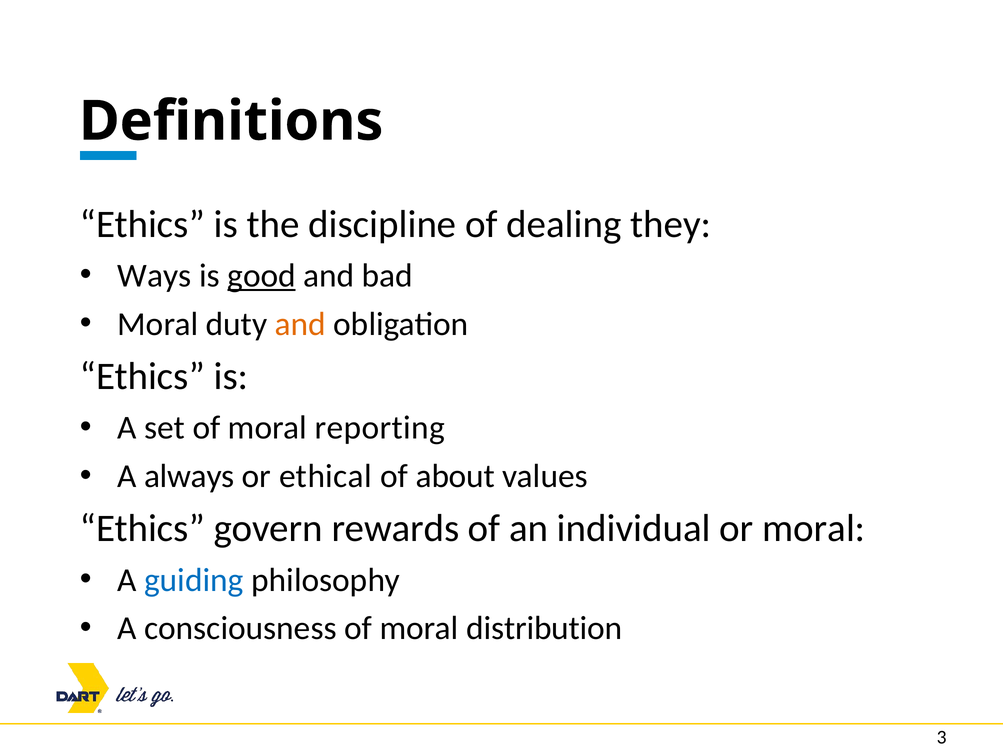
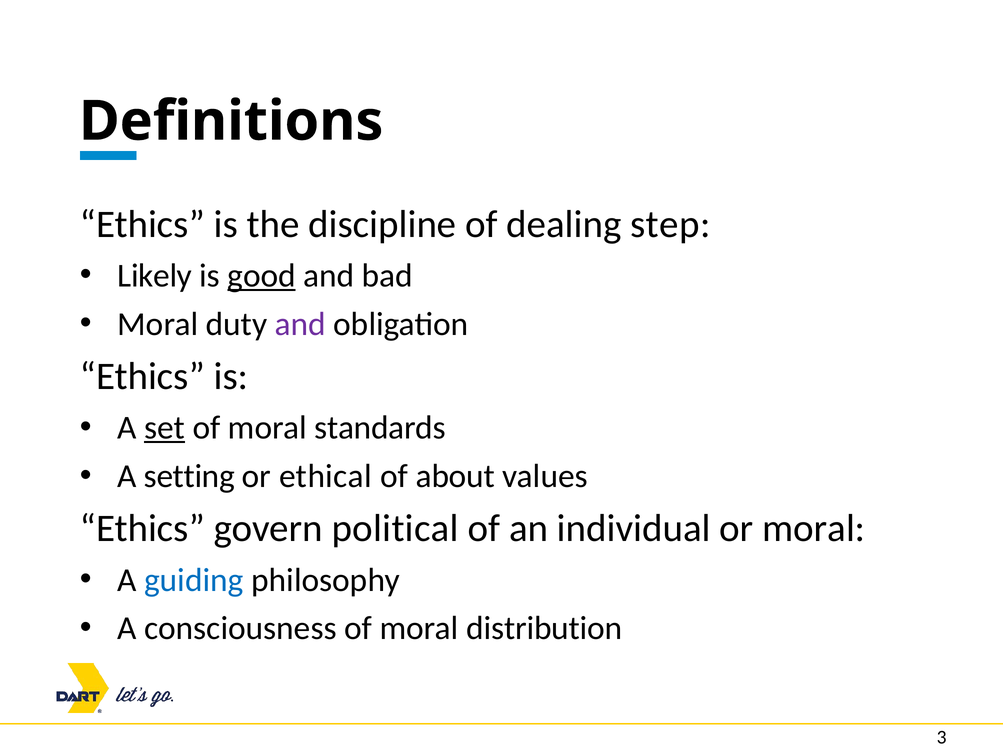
they: they -> step (670, 224)
Ways: Ways -> Likely (155, 276)
and colour: orange -> purple (300, 324)
set underline: none -> present (165, 428)
reporting: reporting -> standards (380, 428)
always: always -> setting (189, 476)
rewards: rewards -> political (395, 529)
